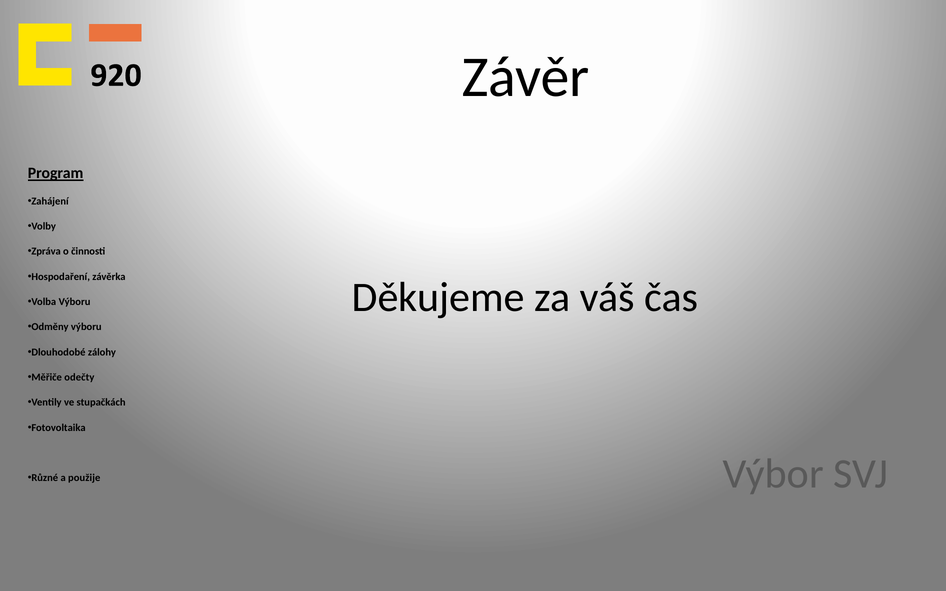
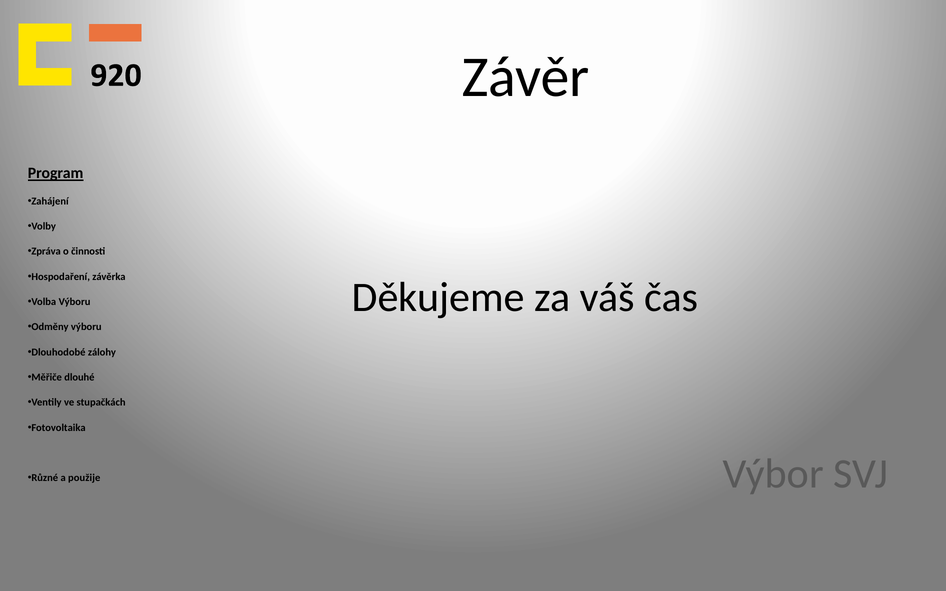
odečty: odečty -> dlouhé (79, 378)
